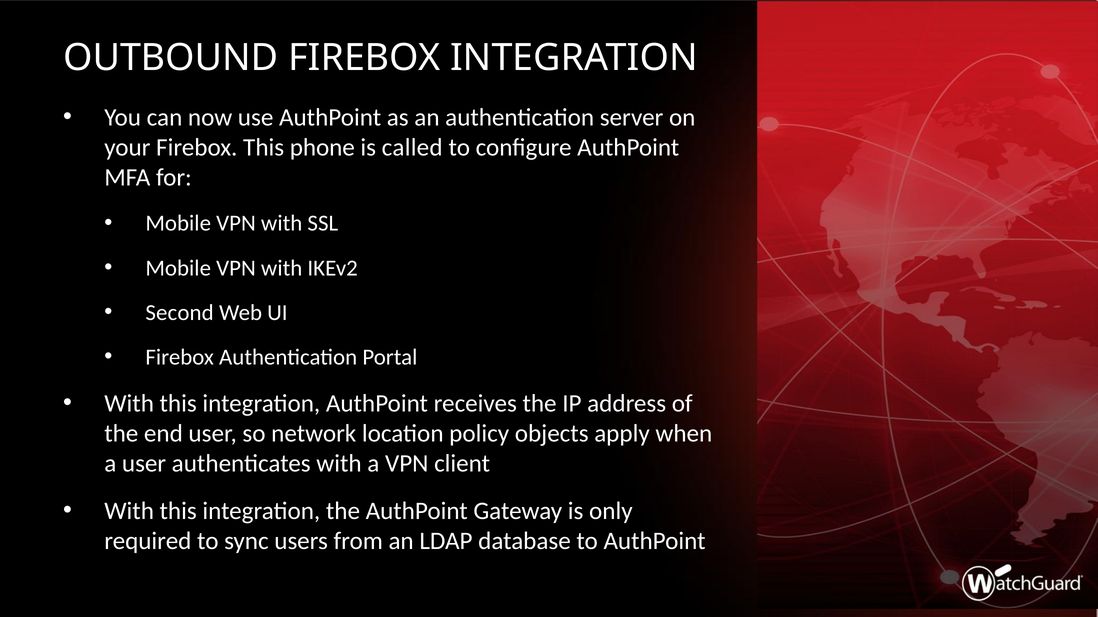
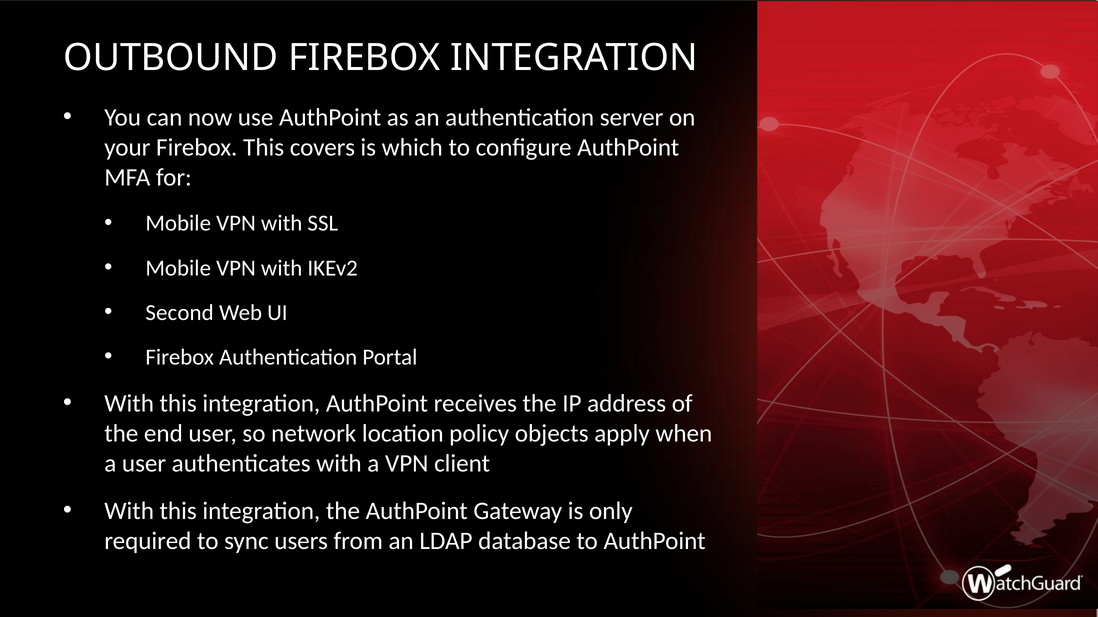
phone: phone -> covers (322, 148)
called: called -> which (412, 148)
